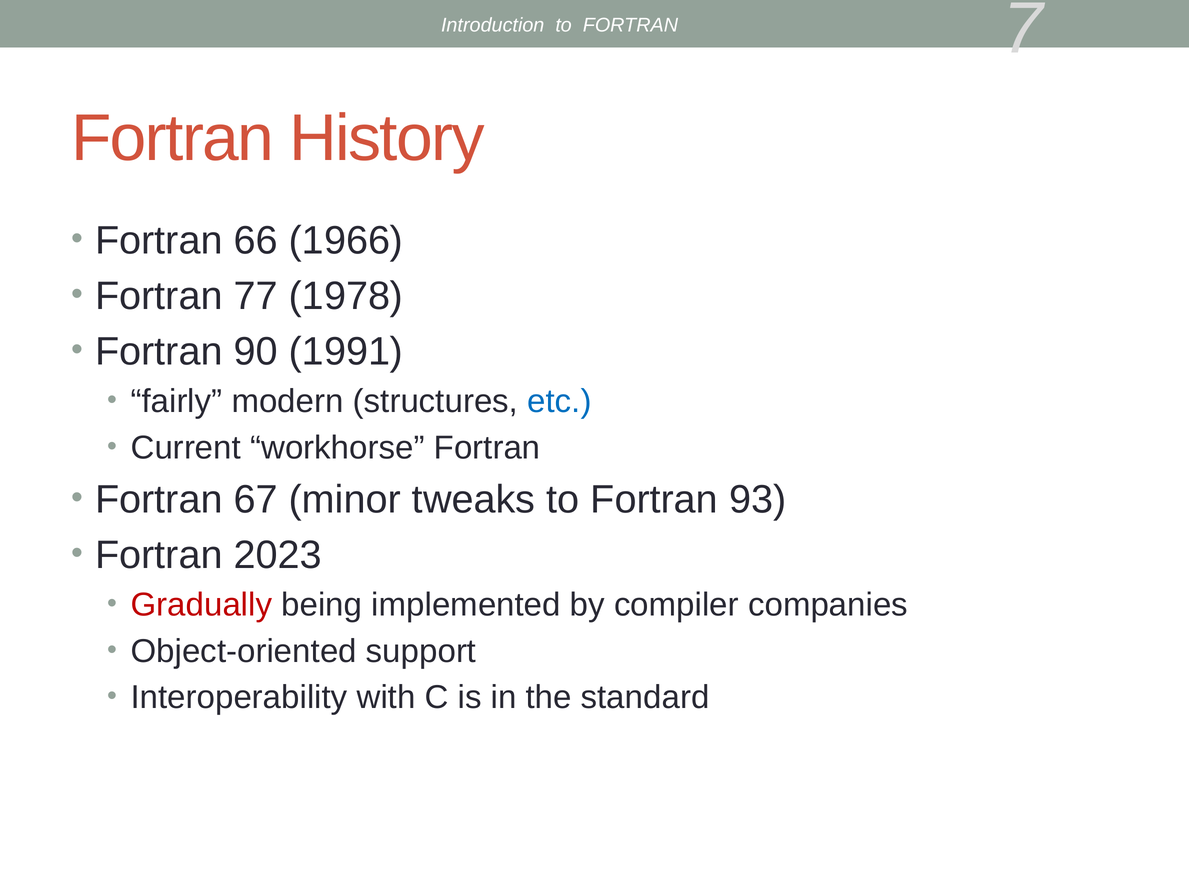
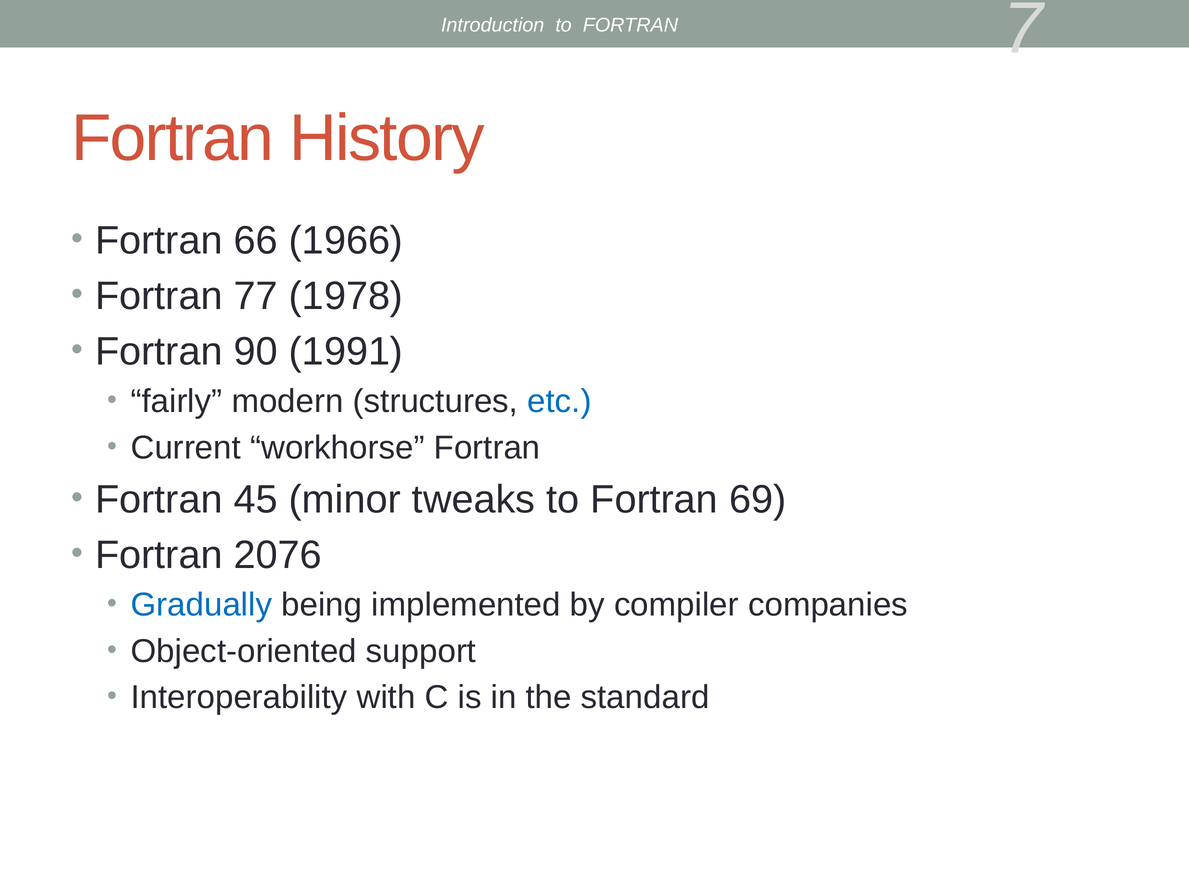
67: 67 -> 45 (256, 499)
93: 93 -> 69 (758, 499)
2023: 2023 -> 2076 (278, 555)
Gradually colour: red -> blue (201, 605)
